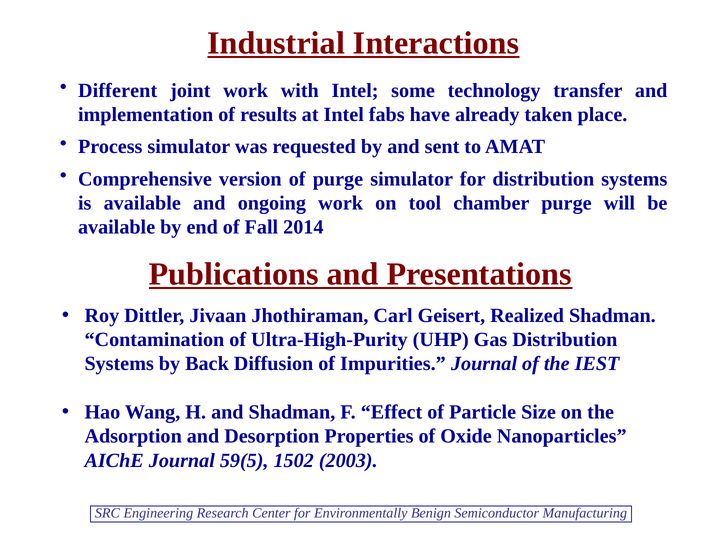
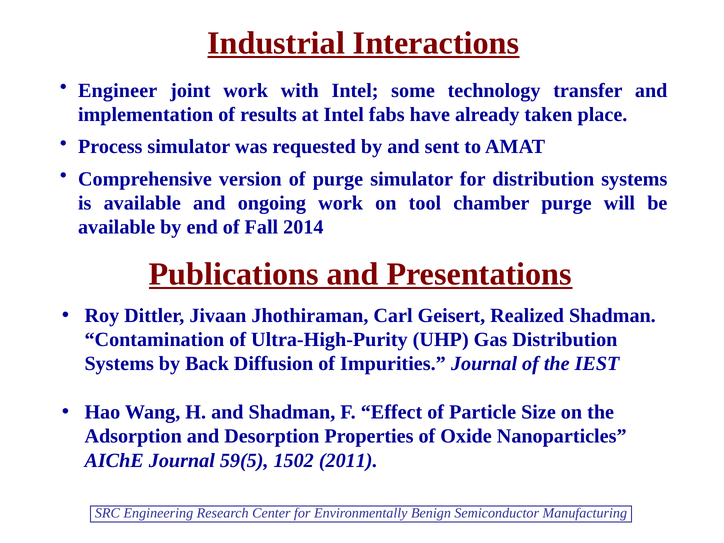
Different: Different -> Engineer (118, 91)
2003: 2003 -> 2011 (348, 460)
